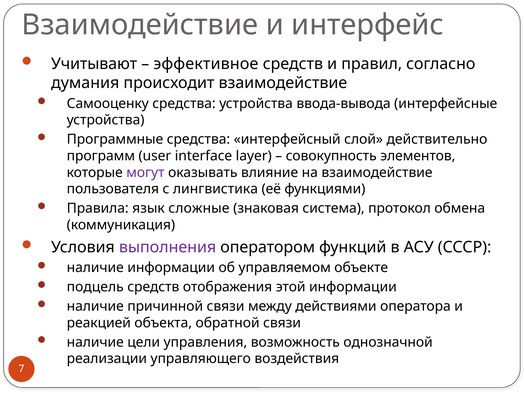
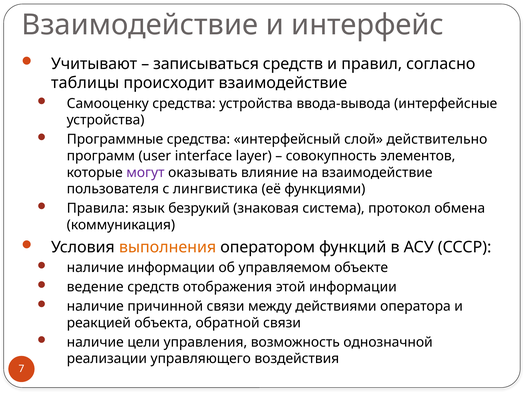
эффективное: эффективное -> записываться (206, 64)
думания: думания -> таблицы (85, 83)
сложные: сложные -> безрукий (199, 208)
выполнения colour: purple -> orange (168, 247)
подцель: подцель -> ведение (95, 287)
